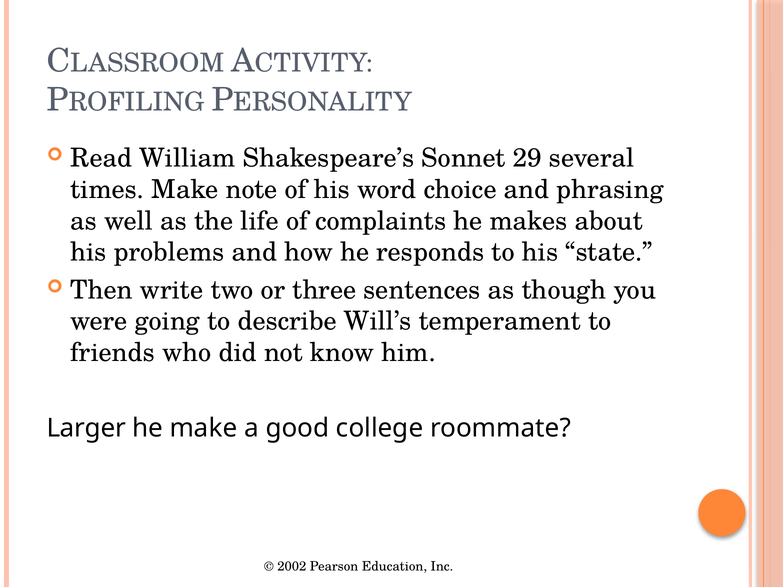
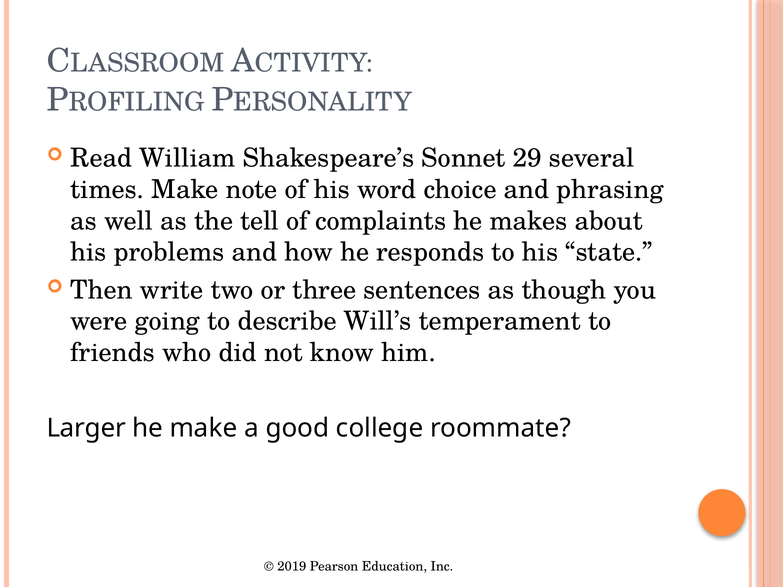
life: life -> tell (260, 221)
2002: 2002 -> 2019 (292, 567)
